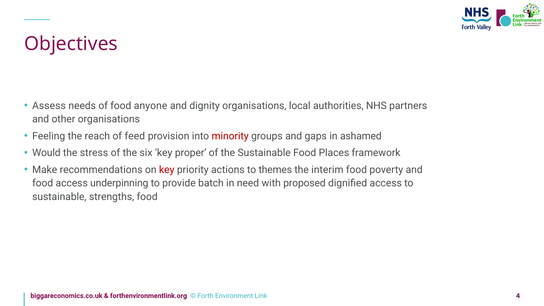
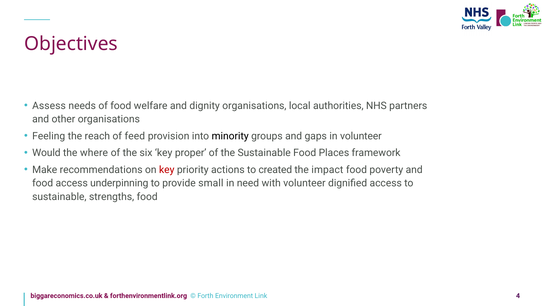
anyone: anyone -> welfare (151, 106)
minority colour: red -> black (230, 136)
in ashamed: ashamed -> volunteer (361, 136)
stress: stress -> where (94, 153)
themes: themes -> created (275, 170)
interim: interim -> impact (327, 170)
batch: batch -> small (211, 183)
with proposed: proposed -> volunteer (304, 183)
